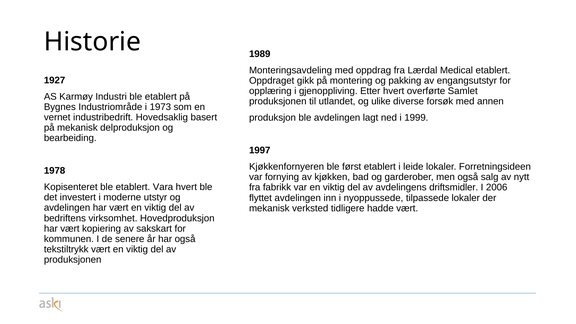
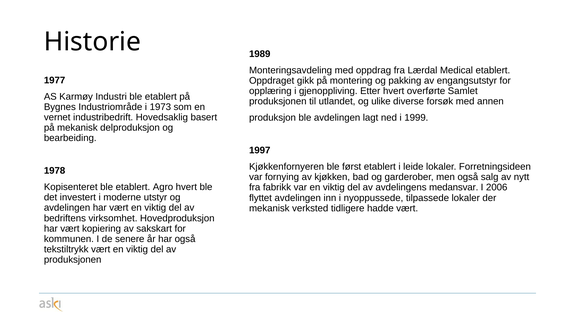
1927: 1927 -> 1977 (55, 80)
Vara: Vara -> Agro (163, 187)
driftsmidler: driftsmidler -> medansvar (454, 187)
